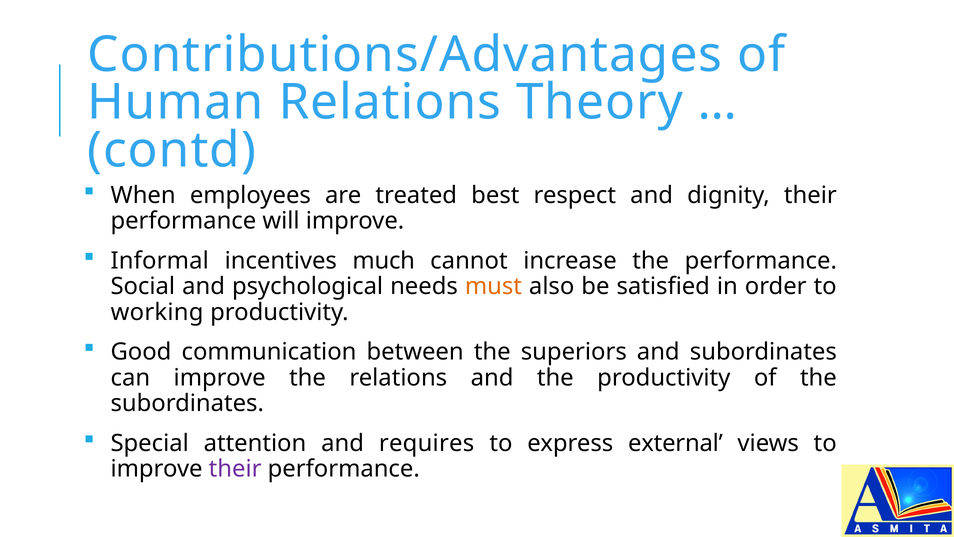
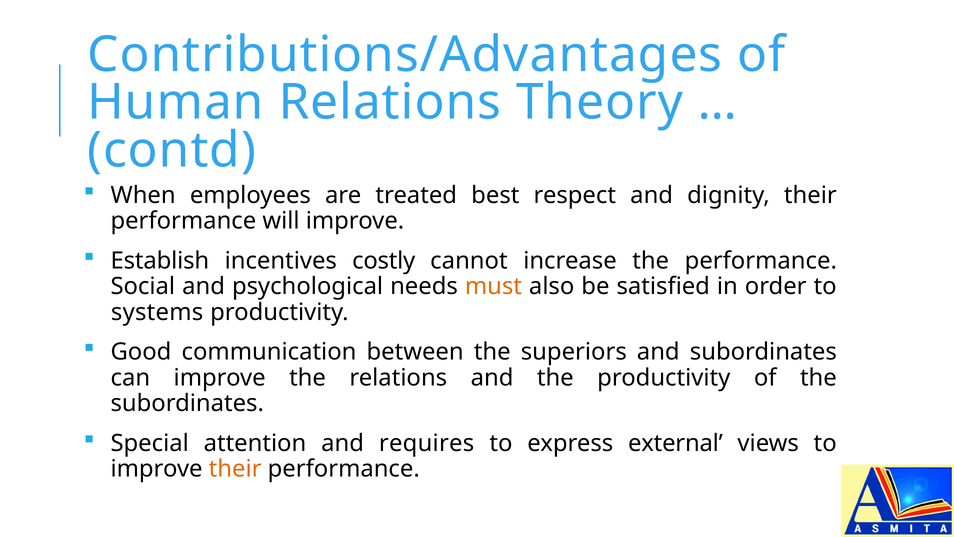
Informal: Informal -> Establish (160, 261)
much: much -> costly (384, 261)
working: working -> systems (157, 312)
their colour: purple -> orange (235, 469)
